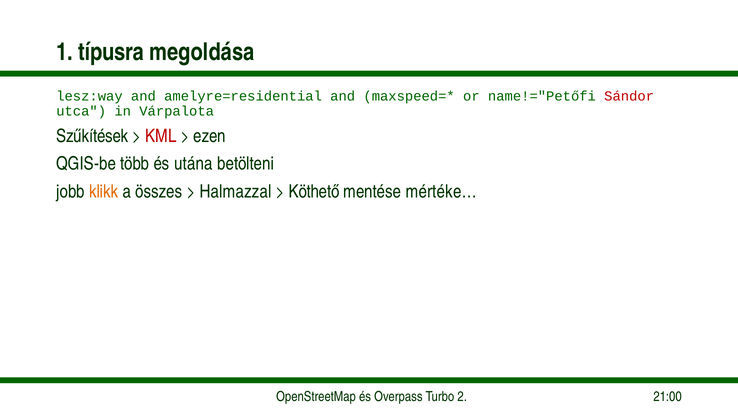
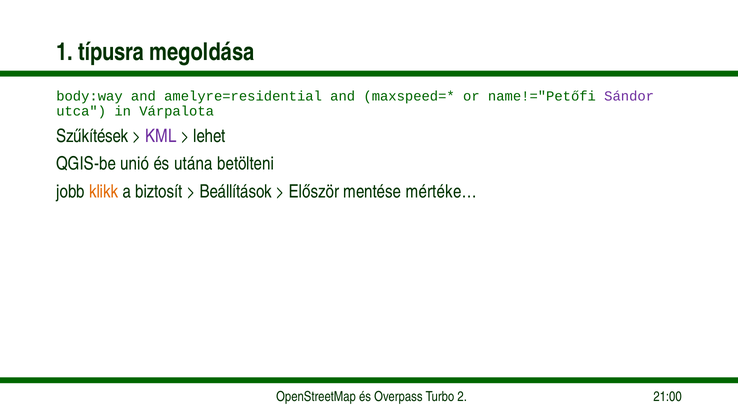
lesz:way: lesz:way -> body:way (89, 96)
Sándor colour: red -> purple (629, 96)
KML colour: red -> purple (161, 136)
ezen: ezen -> lehet (210, 136)
több: több -> unió (135, 164)
összes: összes -> biztosít (159, 192)
Halmazzal: Halmazzal -> Beállítások (236, 192)
Köthető: Köthető -> Először (314, 192)
